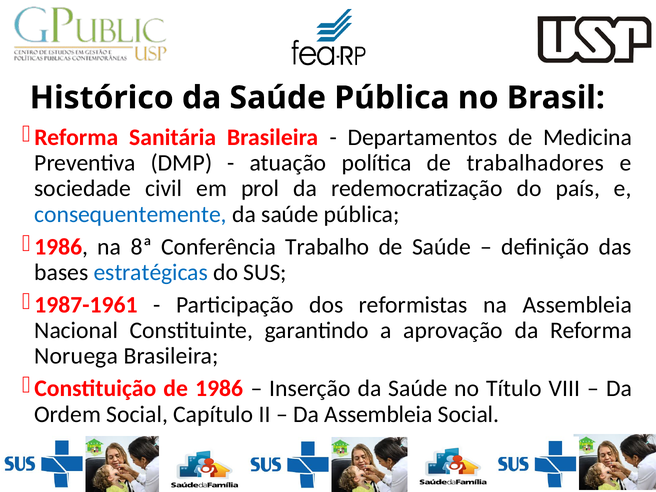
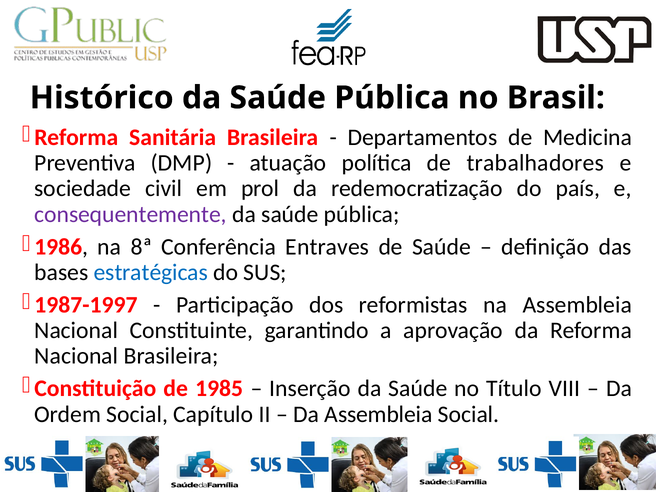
consequentemente colour: blue -> purple (131, 214)
Trabalho: Trabalho -> Entraves (327, 247)
1987-1961: 1987-1961 -> 1987-1997 (86, 305)
Noruega: Noruega -> Nacional (76, 356)
de 1986: 1986 -> 1985 (219, 389)
